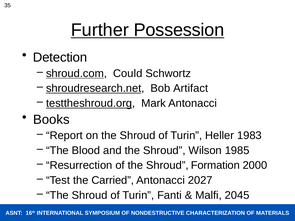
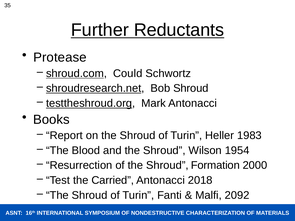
Possession: Possession -> Reductants (179, 30)
Detection: Detection -> Protease (60, 57)
Bob Artifact: Artifact -> Shroud (191, 88)
1985: 1985 -> 1954 (237, 151)
2027: 2027 -> 2018 (200, 180)
2045: 2045 -> 2092 (237, 195)
